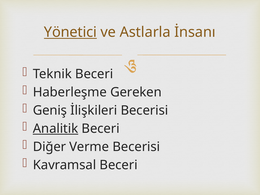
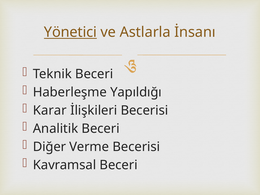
Gereken: Gereken -> Yapıldığı (136, 92)
Geniş: Geniş -> Karar (50, 110)
Analitik underline: present -> none (56, 129)
